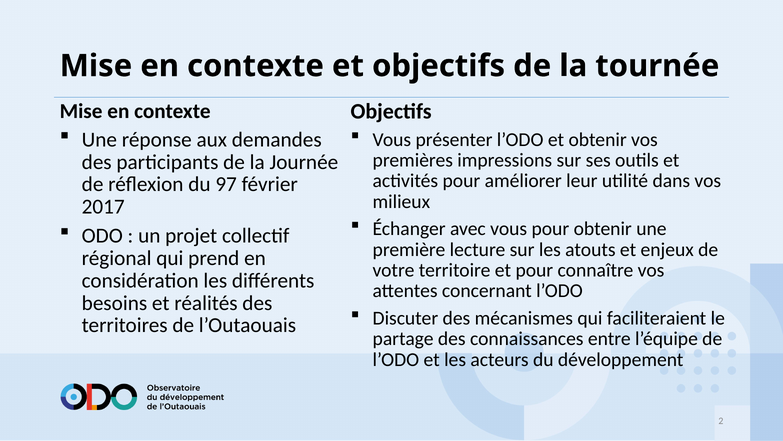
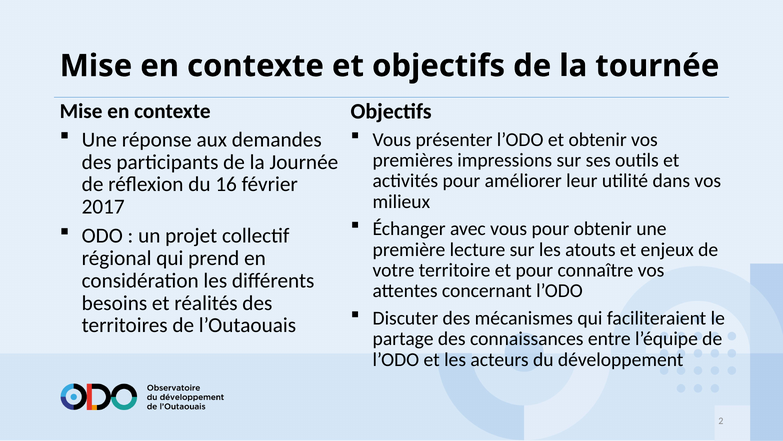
97: 97 -> 16 (226, 184)
